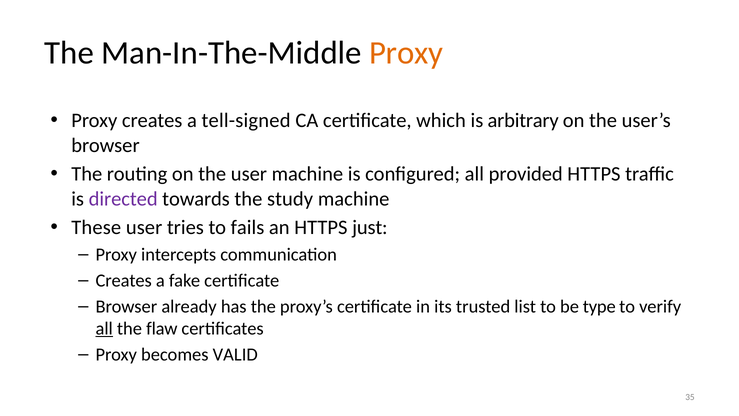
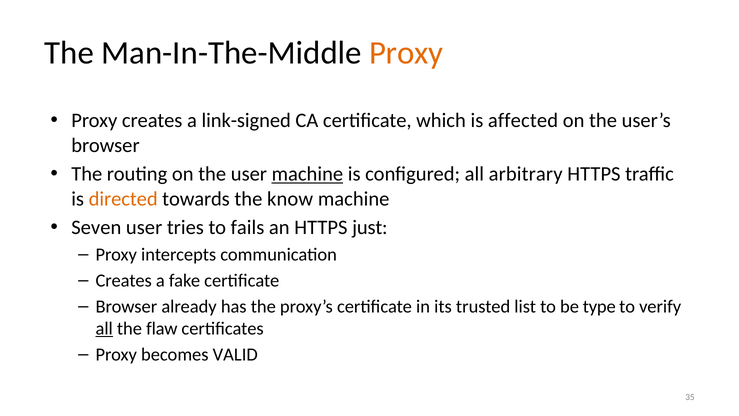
tell-signed: tell-signed -> link-signed (246, 121)
arbitrary: arbitrary -> affected (523, 121)
machine underline: none -> present (307, 174)
provided: provided -> arbitrary (526, 174)
directed colour: purple -> orange (123, 199)
study: study -> know (290, 199)
These: These -> Seven (96, 228)
